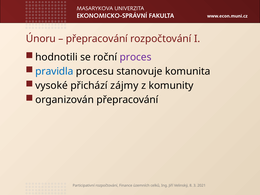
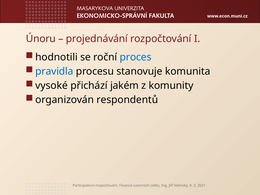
přepracování: přepracování -> projednávání (97, 39)
proces colour: purple -> blue (136, 57)
zájmy: zájmy -> jakém (125, 86)
organizován přepracování: přepracování -> respondentů (127, 100)
